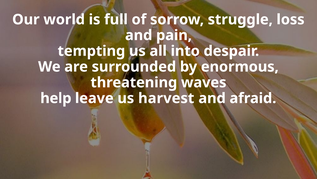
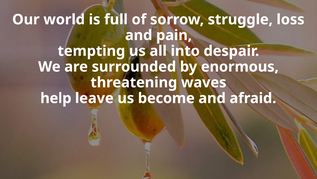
harvest: harvest -> become (166, 98)
